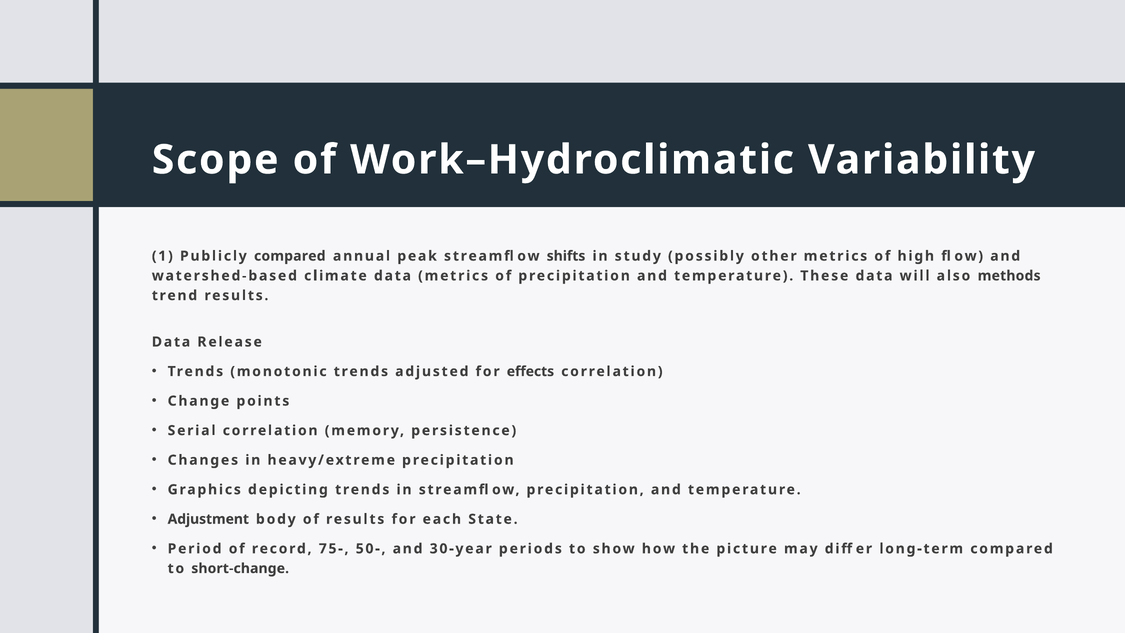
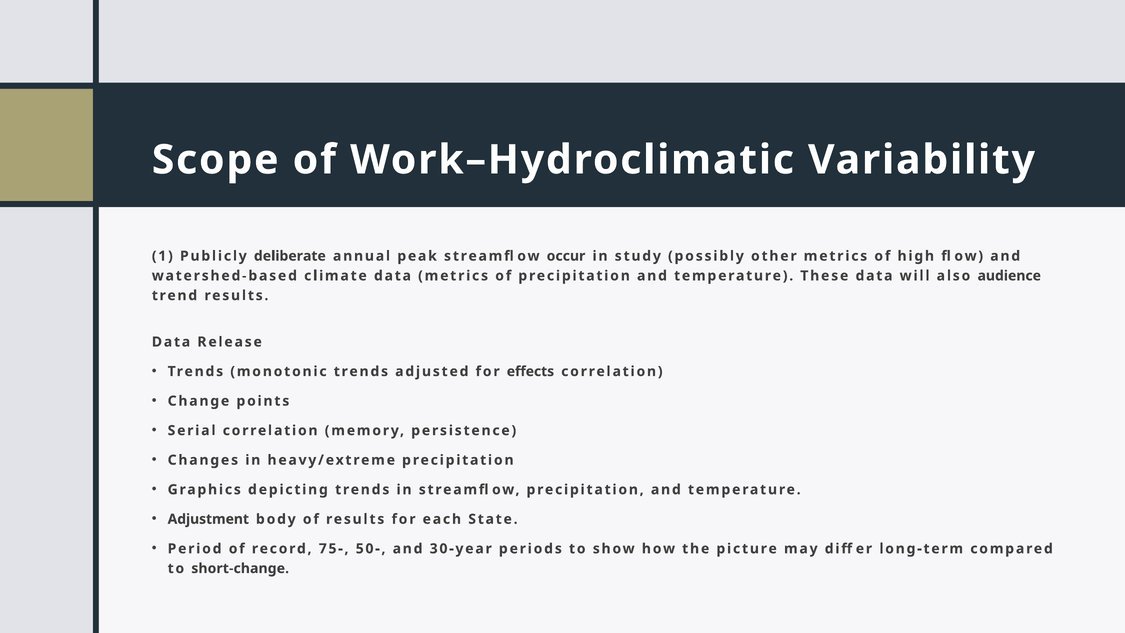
Publicly compared: compared -> deliberate (290, 256)
shifts: shifts -> occur (566, 256)
methods: methods -> audience (1009, 276)
